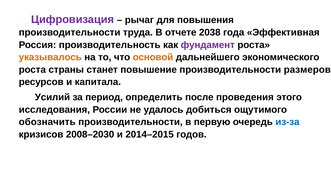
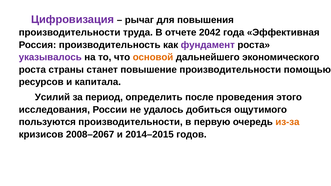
2038: 2038 -> 2042 (210, 33)
указывалось colour: orange -> purple (50, 57)
размеров: размеров -> помощью (307, 70)
обозначить: обозначить -> пользуются (47, 122)
из-за colour: blue -> orange (287, 122)
2008–2030: 2008–2030 -> 2008–2067 (90, 134)
